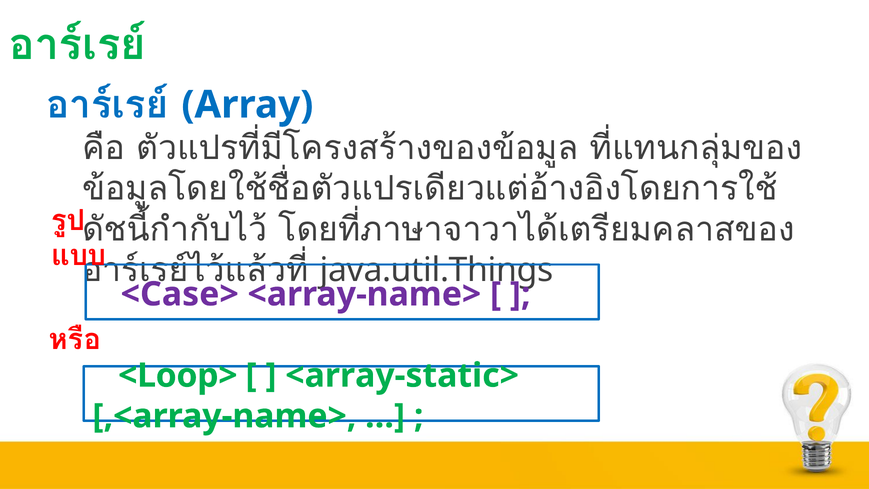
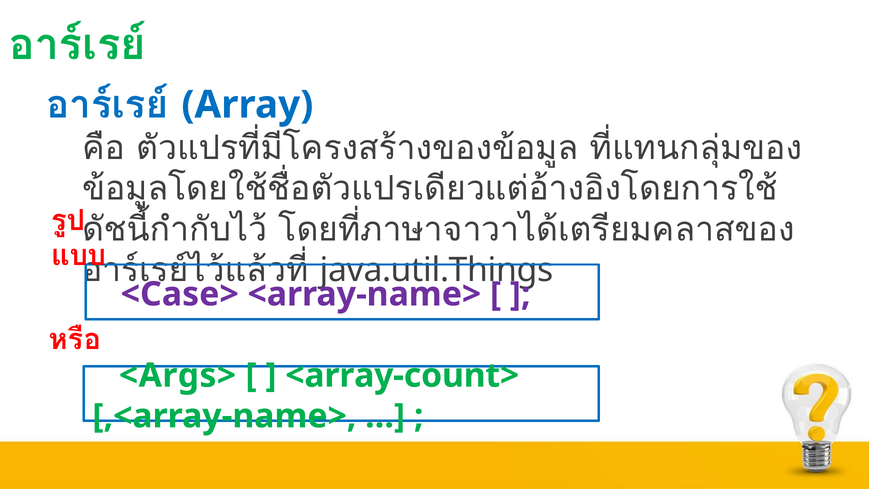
<Loop>: <Loop> -> <Args> (177, 375)
<array-static>: <array-static> -> <array-count> (402, 375)
